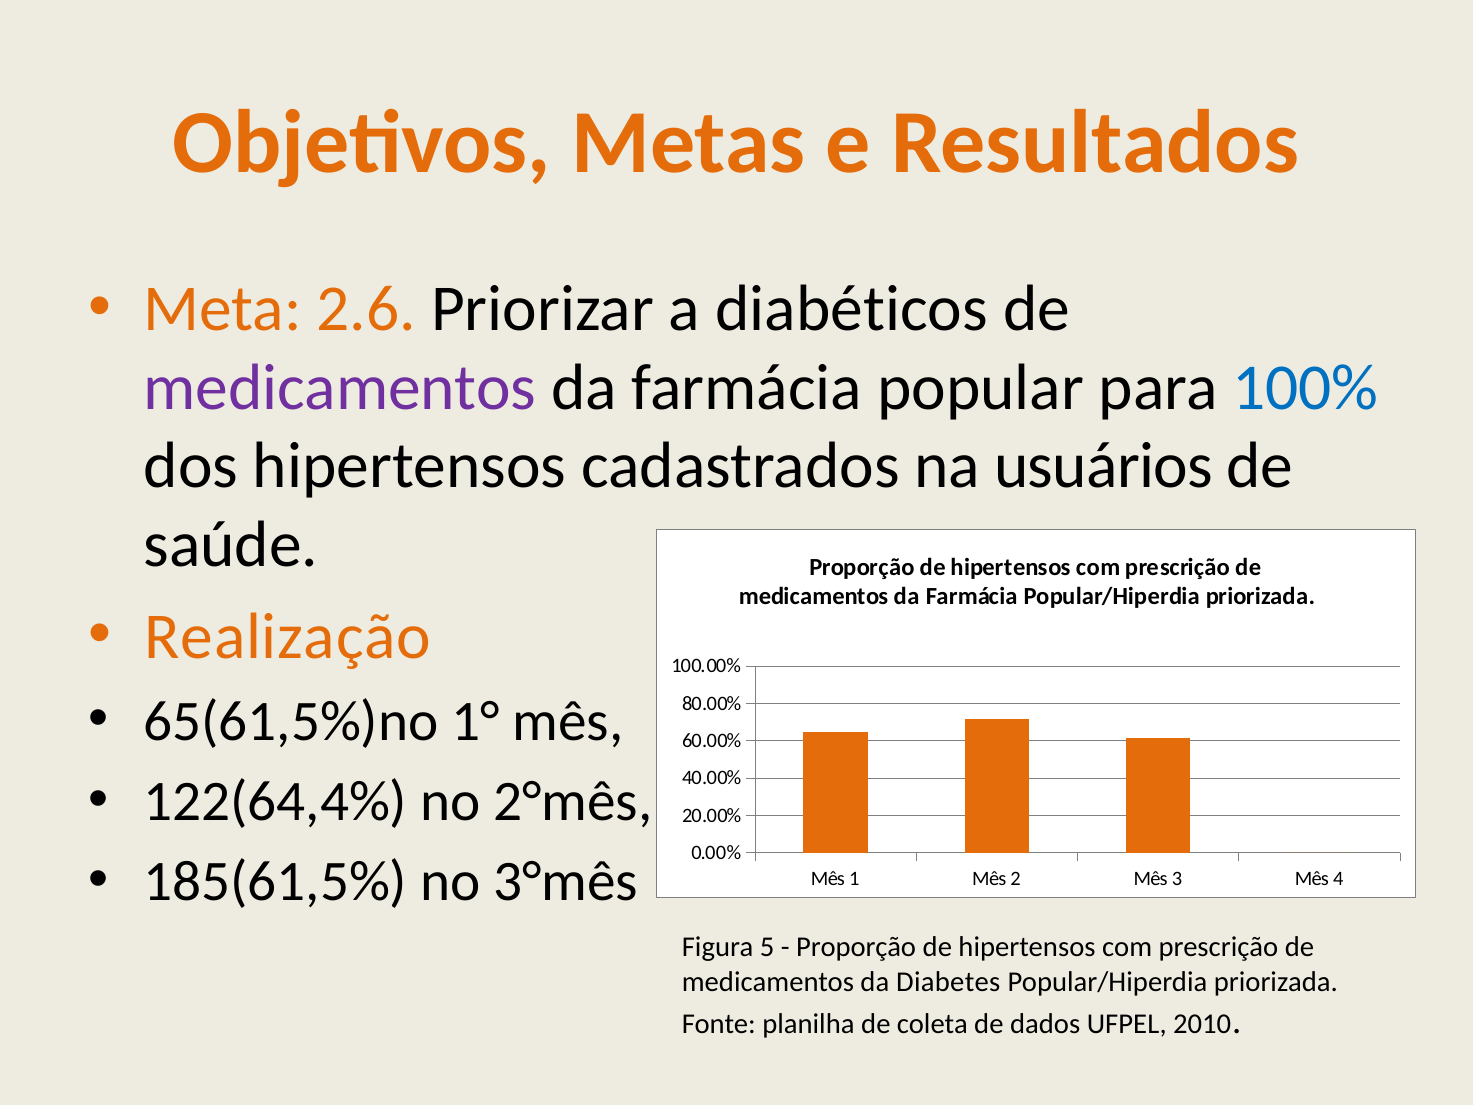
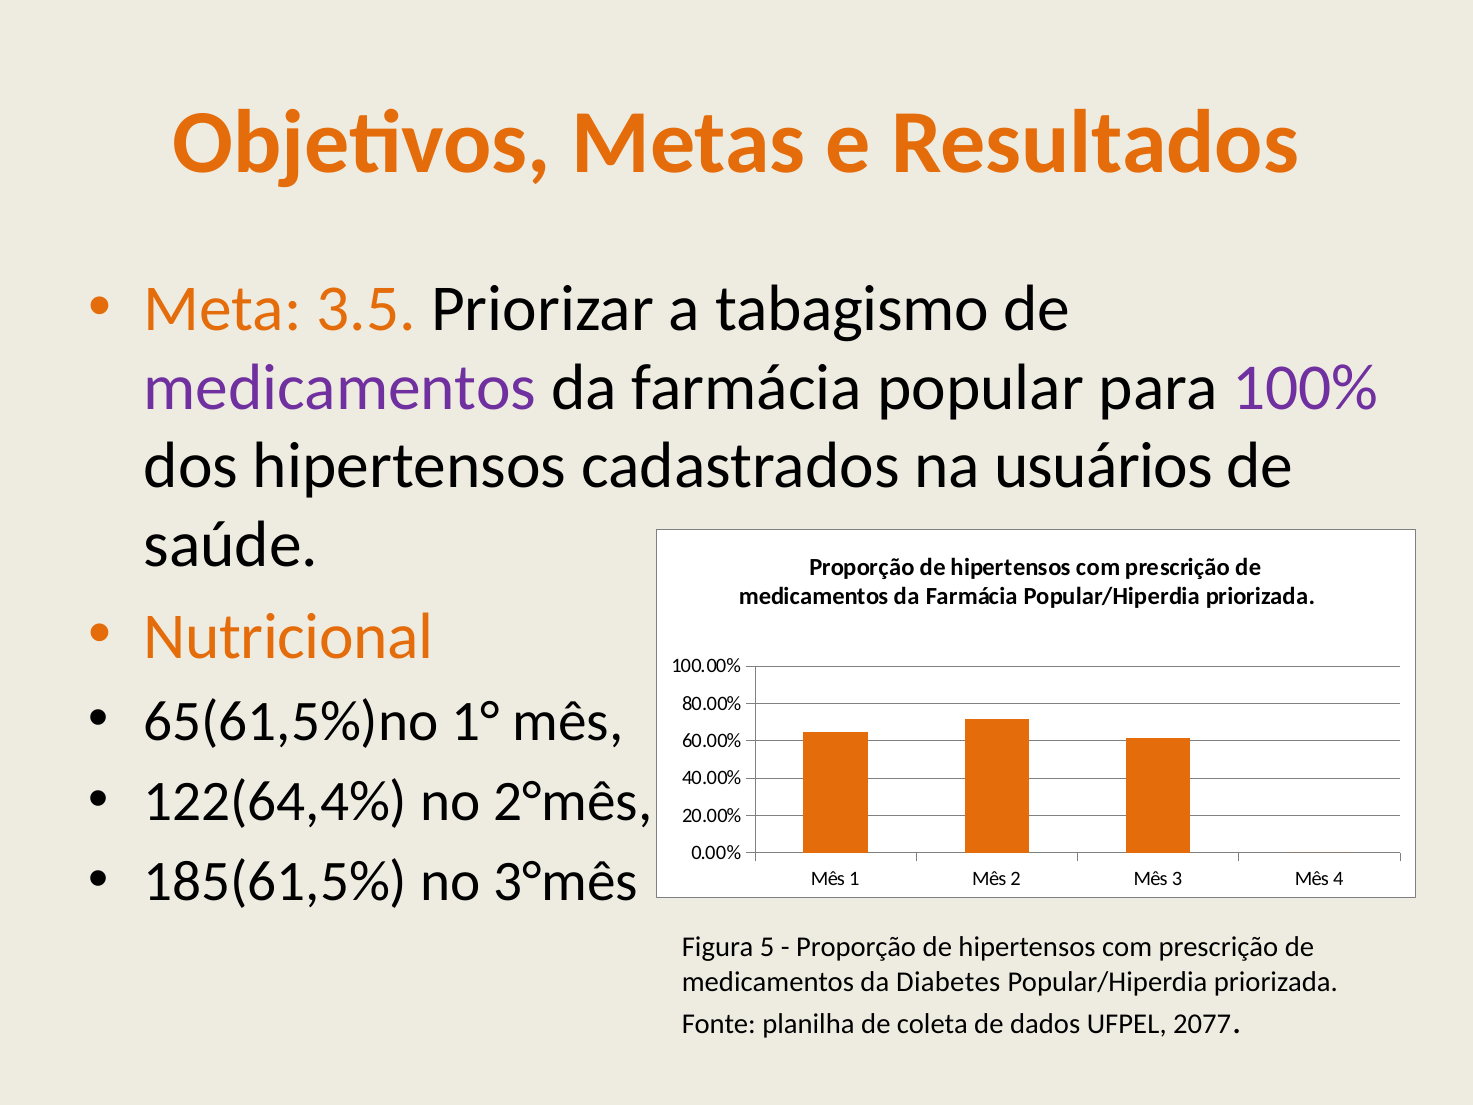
2.6: 2.6 -> 3.5 (366, 309)
diabéticos: diabéticos -> tabagismo (852, 309)
100% colour: blue -> purple (1306, 388)
Realização: Realização -> Nutricional (288, 636)
2010: 2010 -> 2077 (1202, 1024)
